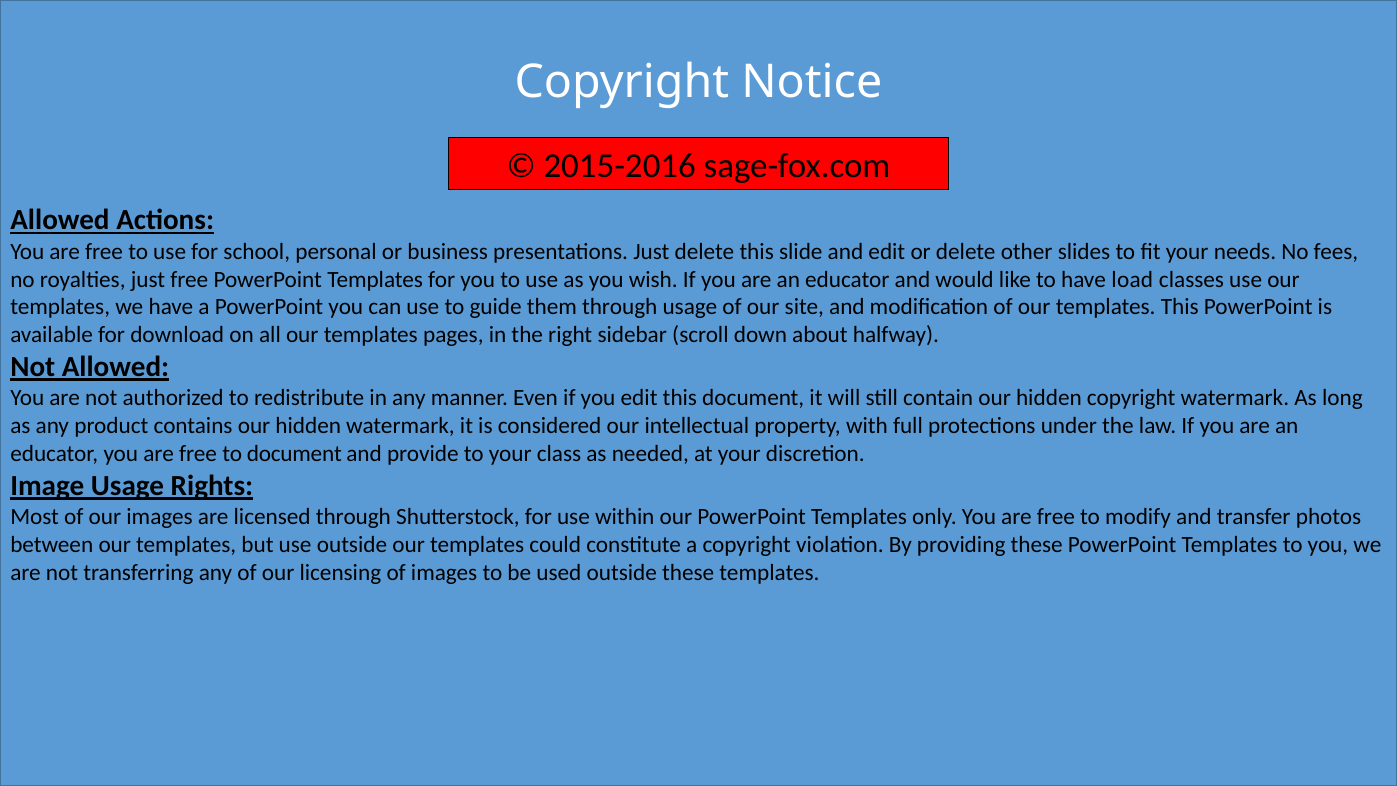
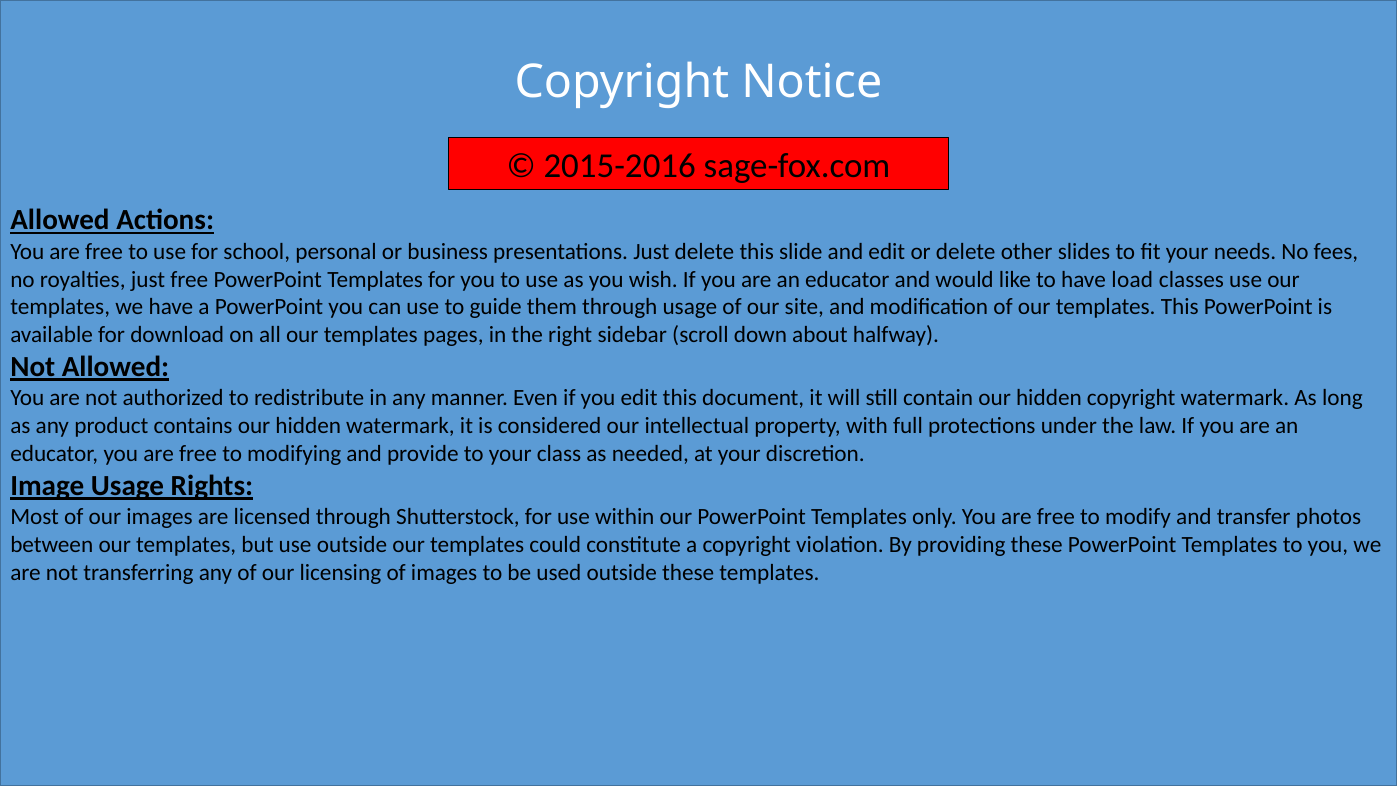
to document: document -> modifying (294, 454)
